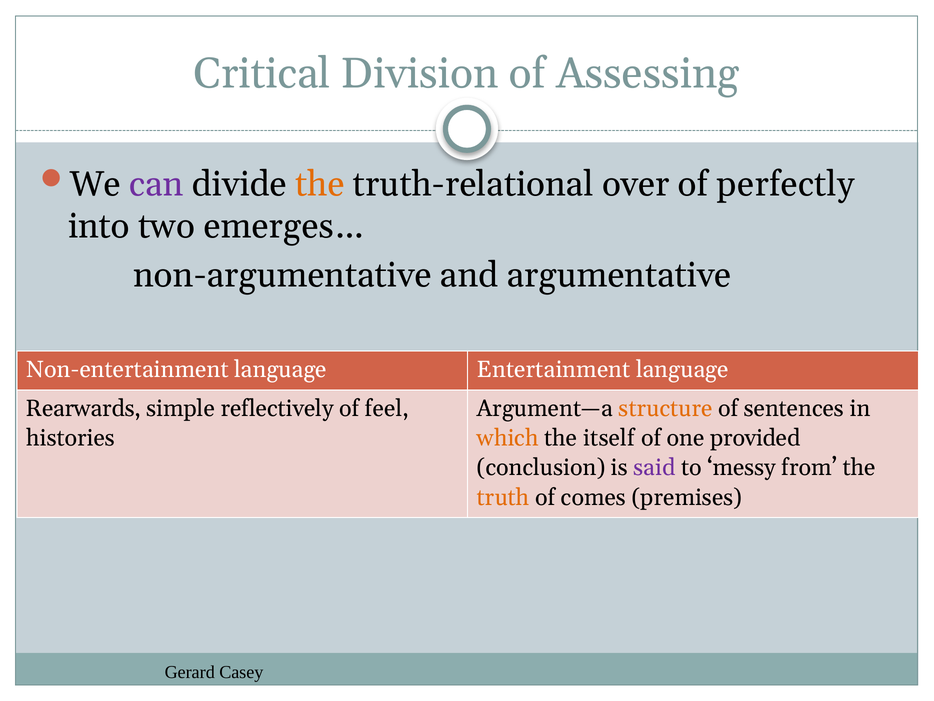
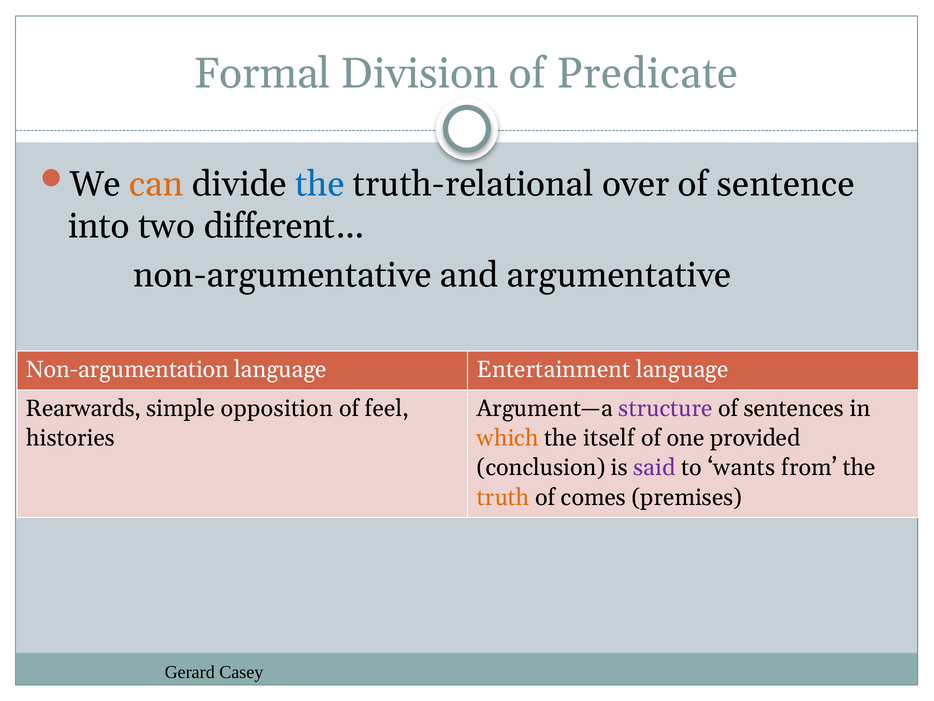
Critical: Critical -> Formal (262, 74)
Assessing: Assessing -> Predicate (648, 74)
can colour: purple -> orange (156, 184)
the colour: orange -> blue (320, 184)
perfectly: perfectly -> sentence (786, 184)
emerges…: emerges… -> different… (283, 226)
Non-entertainment: Non-entertainment -> Non-argumentation (128, 369)
reflectively: reflectively -> opposition (277, 408)
structure colour: orange -> purple (665, 408)
messy: messy -> wants (741, 467)
